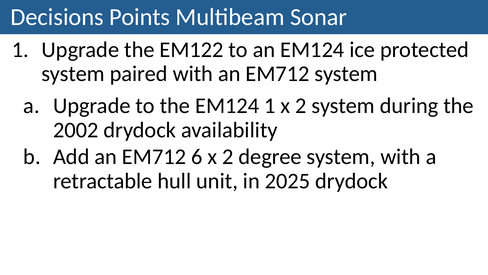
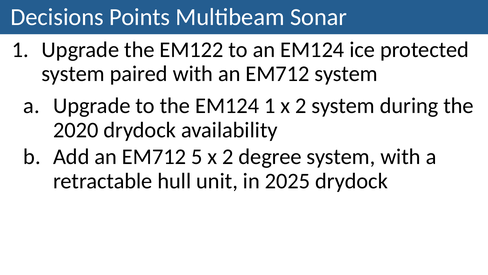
2002: 2002 -> 2020 (76, 130)
6: 6 -> 5 (197, 157)
